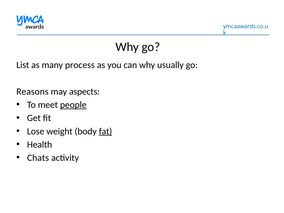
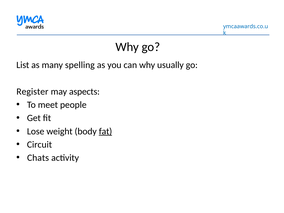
process: process -> spelling (80, 65)
Reasons: Reasons -> Register (32, 92)
people underline: present -> none (73, 105)
Health: Health -> Circuit (39, 145)
